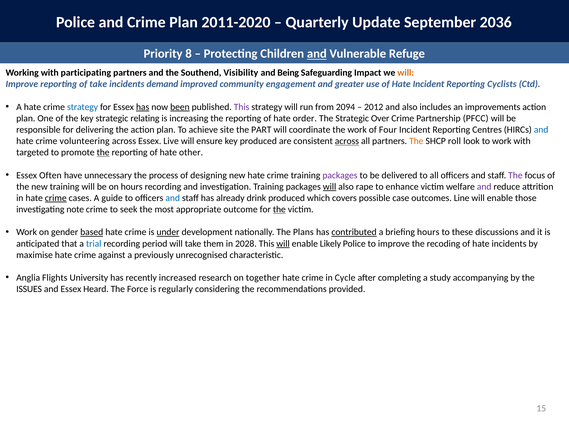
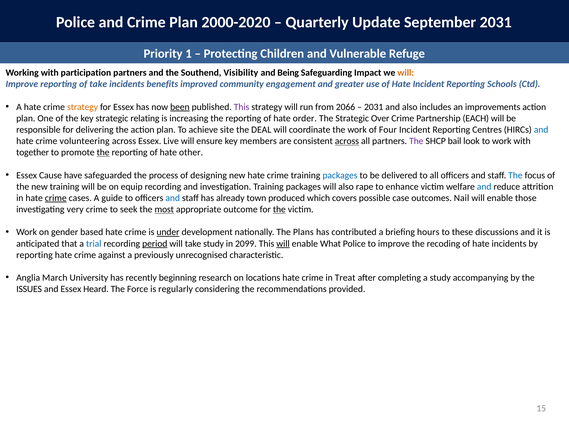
2011-2020: 2011-2020 -> 2000-2020 (236, 22)
September 2036: 2036 -> 2031 (496, 22)
8: 8 -> 1 (189, 54)
and underline: present -> none (317, 54)
participating: participating -> participation (86, 73)
demand: demand -> benefits (162, 84)
Cyclists: Cyclists -> Schools (502, 84)
strategy colour: blue -> orange (83, 107)
has underline: present -> none (143, 107)
2094: 2094 -> 2066 (346, 107)
2012: 2012 -> 2031 (374, 107)
PFCC: PFCC -> EACH (476, 118)
PART: PART -> DEAL (261, 130)
key produced: produced -> members (258, 141)
The colour: orange -> purple (416, 141)
roll: roll -> bail (455, 141)
targeted: targeted -> together (33, 152)
Often: Often -> Cause (51, 175)
unnecessary: unnecessary -> safeguarded (108, 175)
packages colour: purple -> blue (340, 175)
The colour: purple -> blue (515, 175)
on hours: hours -> equip (132, 187)
will underline: present -> none (330, 187)
and colour: purple -> blue (484, 187)
drink: drink -> town (256, 198)
Line: Line -> Nail (462, 198)
note: note -> very (75, 209)
most underline: none -> present (164, 209)
based underline: present -> none (92, 232)
contributed underline: present -> none (354, 232)
period underline: none -> present (155, 243)
take them: them -> study (214, 243)
2028: 2028 -> 2099 (246, 243)
Likely: Likely -> What (330, 243)
maximise: maximise -> reporting (35, 255)
Flights: Flights -> March (55, 278)
increased: increased -> beginning (178, 278)
together: together -> locations (263, 278)
Cycle: Cycle -> Treat (345, 278)
